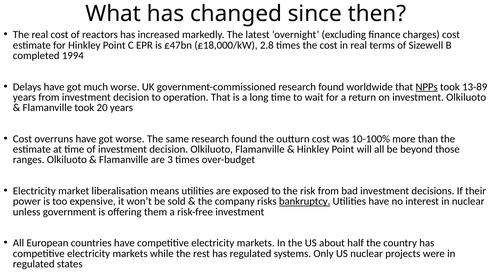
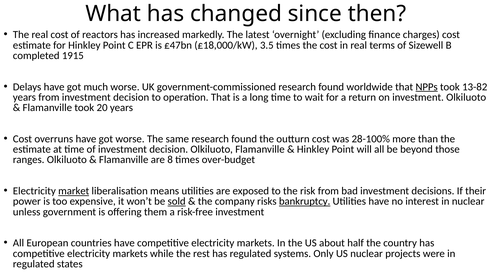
2.8: 2.8 -> 3.5 (267, 45)
1994: 1994 -> 1915 (73, 56)
13-89: 13-89 -> 13-82 (475, 87)
10-100%: 10-100% -> 28-100% (371, 139)
3: 3 -> 8 (170, 160)
market underline: none -> present (74, 191)
sold underline: none -> present (177, 202)
